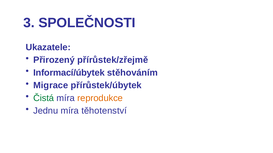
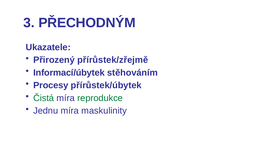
SPOLEČNOSTI: SPOLEČNOSTI -> PŘECHODNÝM (87, 23)
Migrace: Migrace -> Procesy (51, 86)
reprodukce colour: orange -> green (100, 98)
těhotenství: těhotenství -> maskulinity (104, 111)
